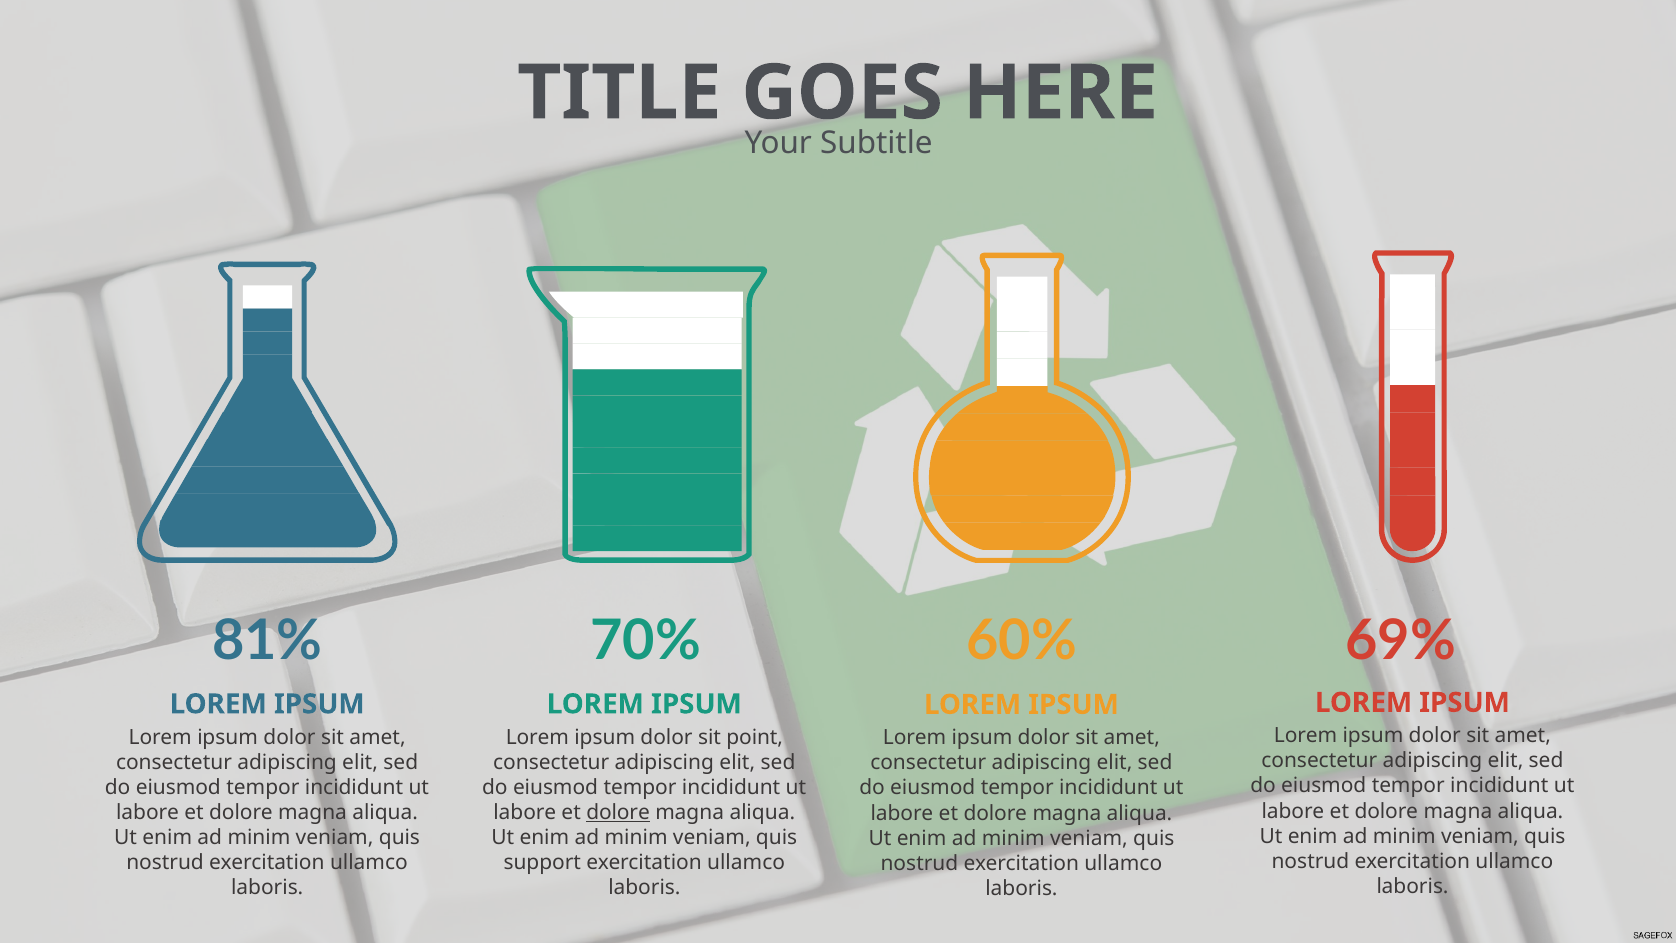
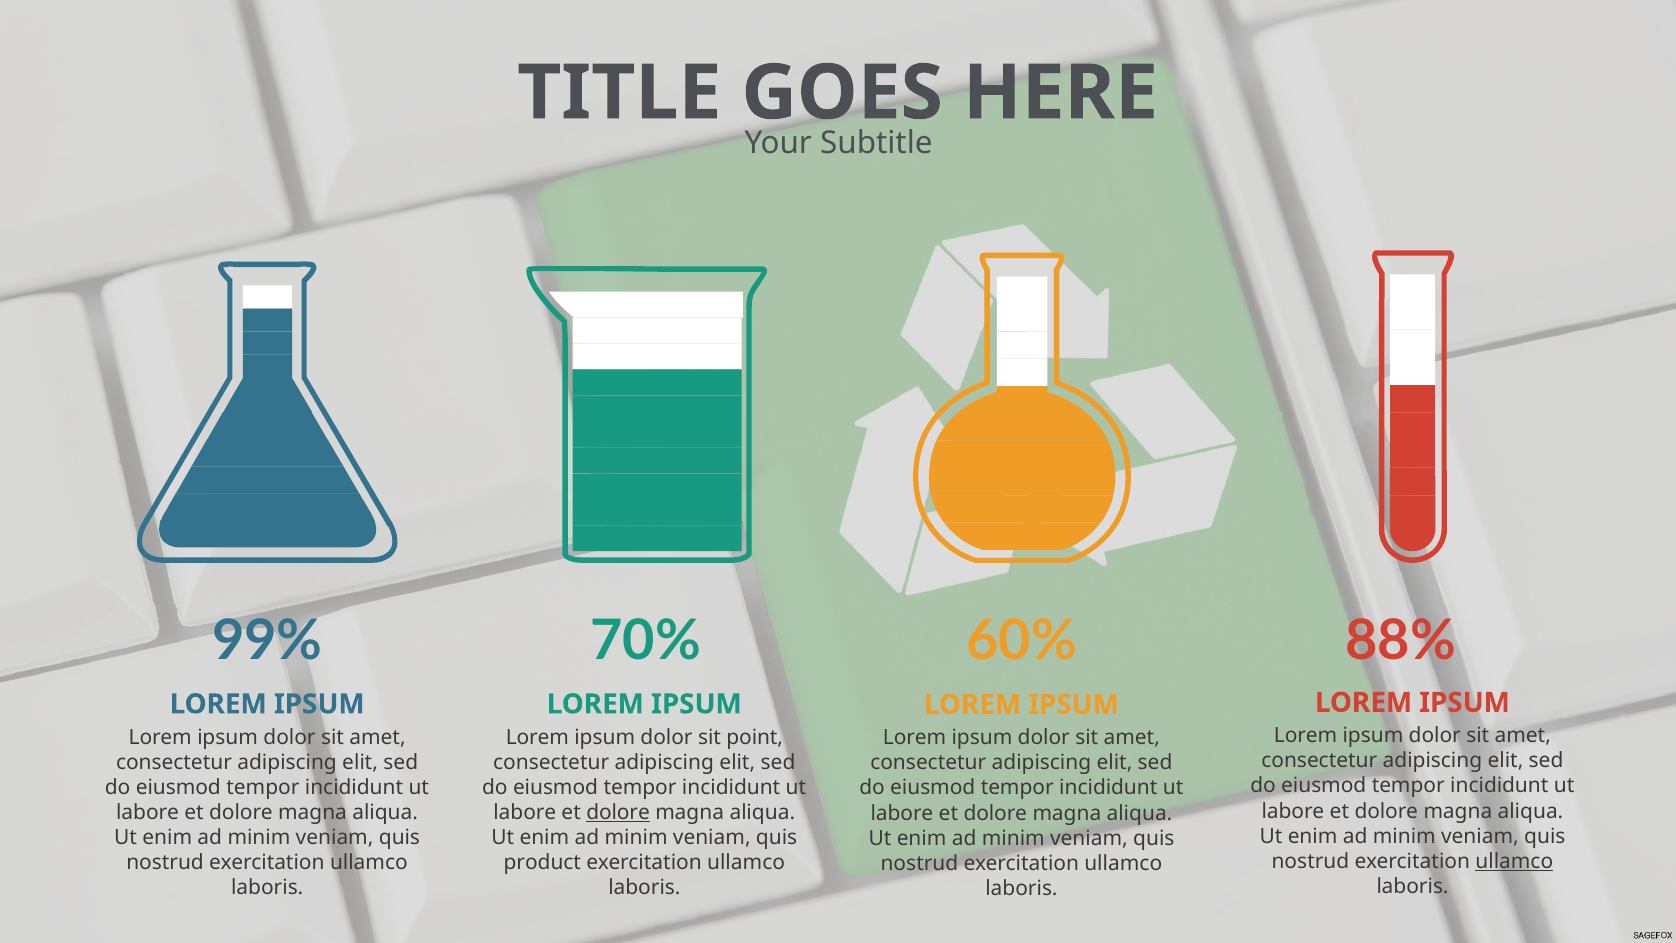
81%: 81% -> 99% (267, 641)
69%: 69% -> 88% (1401, 641)
ullamco underline: none -> present (1514, 861)
support: support -> product (542, 863)
